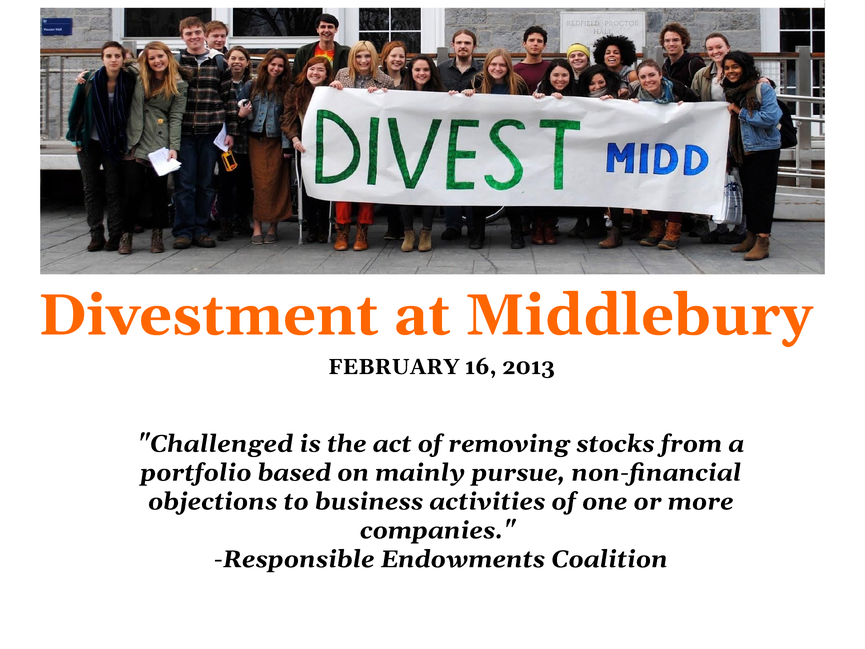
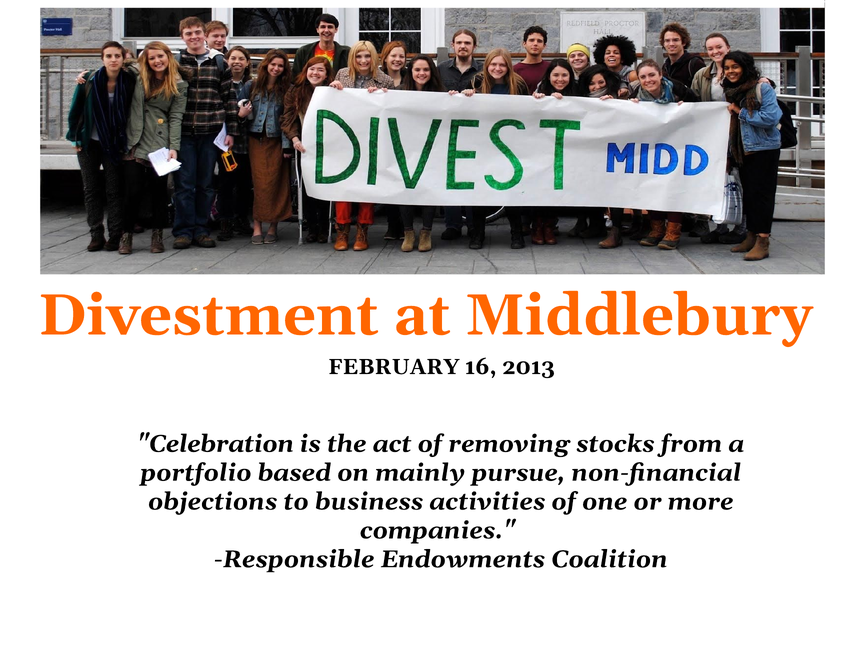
Challenged: Challenged -> Celebration (215, 444)
